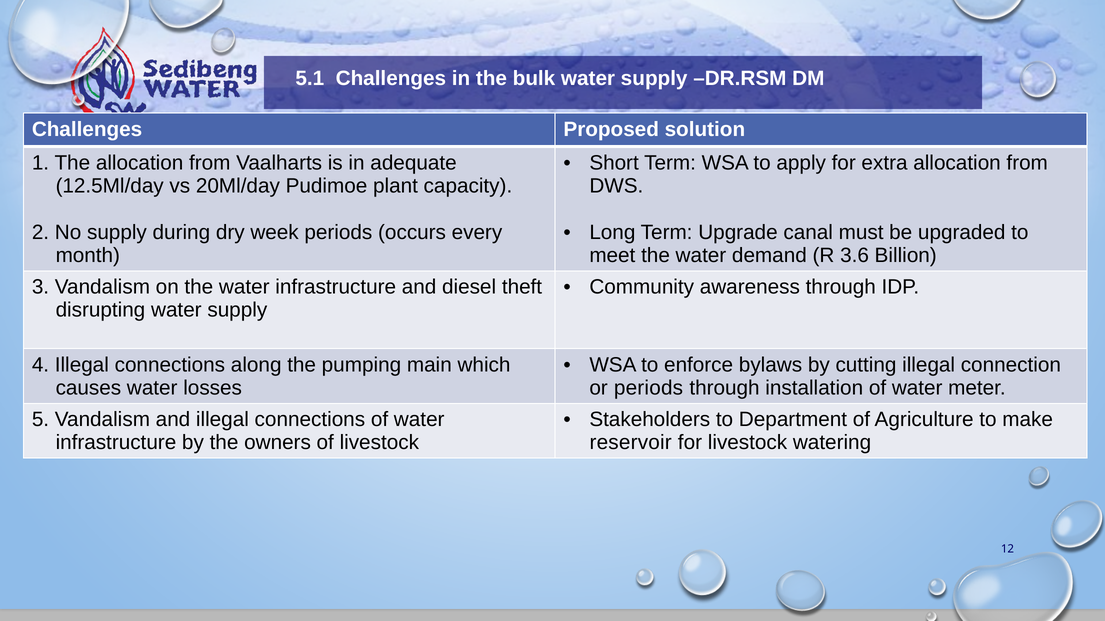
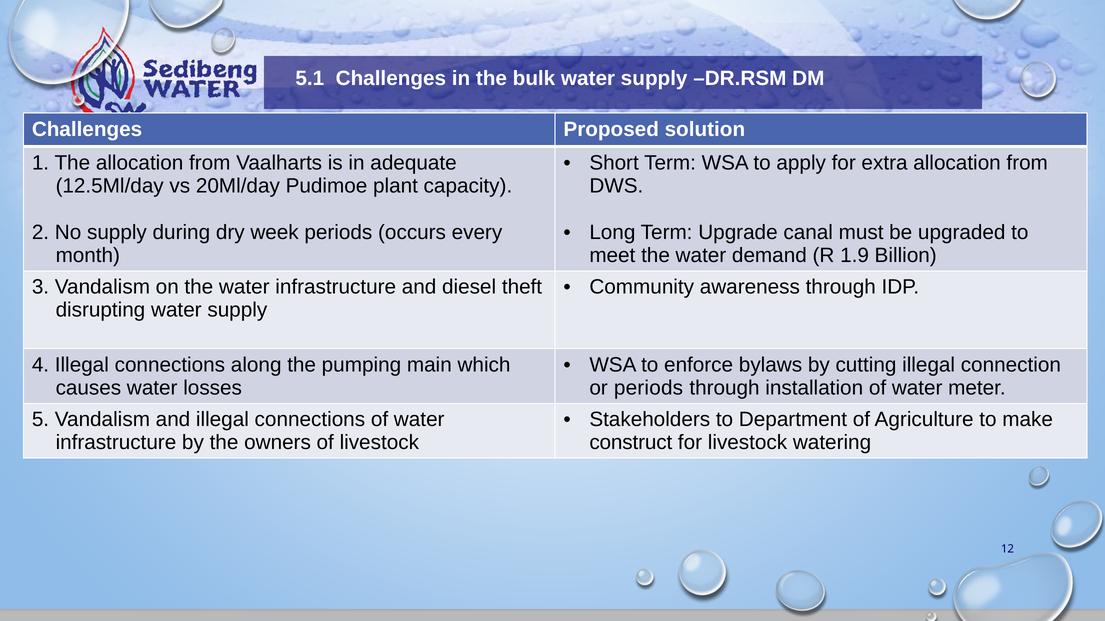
3.6: 3.6 -> 1.9 (855, 256)
reservoir: reservoir -> construct (631, 443)
